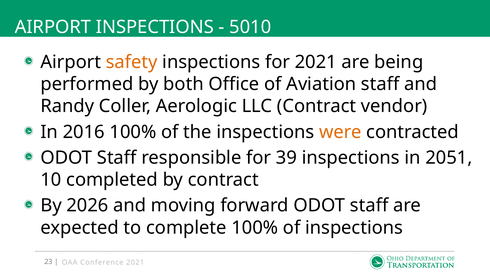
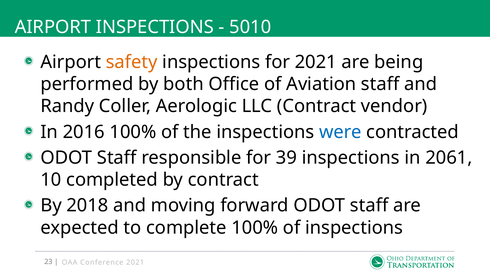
were colour: orange -> blue (340, 132)
2051: 2051 -> 2061 (449, 157)
2026: 2026 -> 2018 (87, 205)
